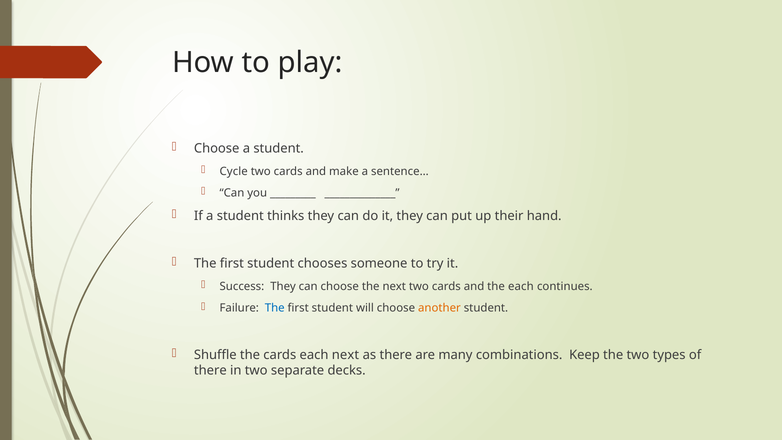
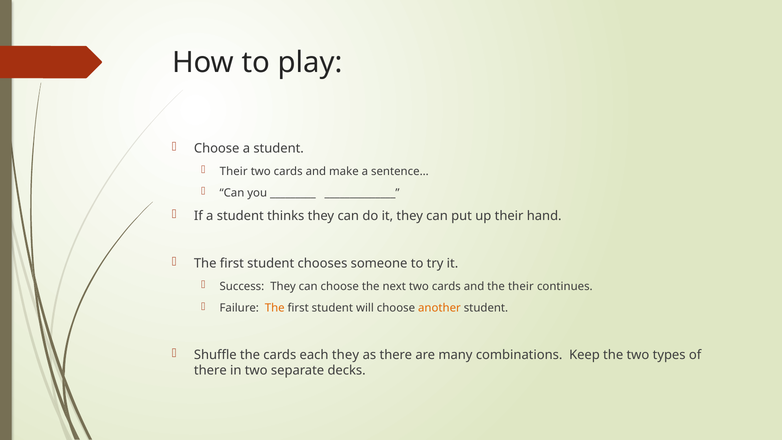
Cycle: Cycle -> Their (234, 171)
the each: each -> their (521, 286)
The colour: blue -> orange (275, 308)
each next: next -> they (345, 355)
